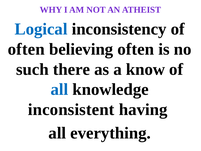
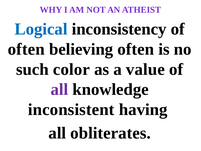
there: there -> color (71, 69)
know: know -> value (145, 69)
all colour: blue -> purple (59, 89)
everything: everything -> obliterates (111, 133)
